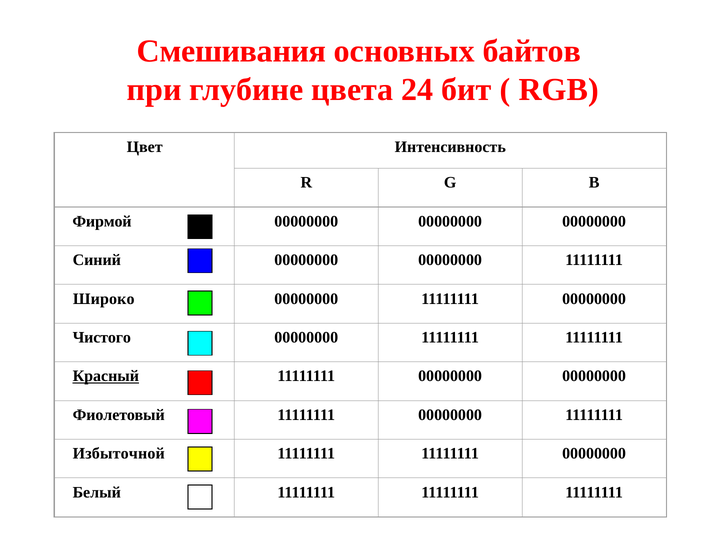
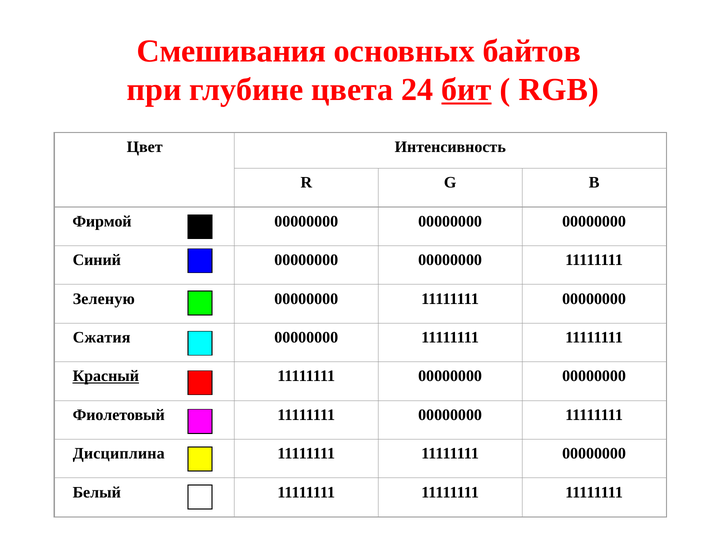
бит underline: none -> present (467, 90)
Широко: Широко -> Зеленую (104, 299)
Чистого: Чистого -> Сжатия (102, 337)
Избыточной: Избыточной -> Дисциплина (119, 453)
